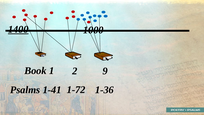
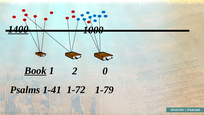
Book underline: none -> present (35, 71)
9: 9 -> 0 (105, 71)
1-36: 1-36 -> 1-79 (104, 90)
